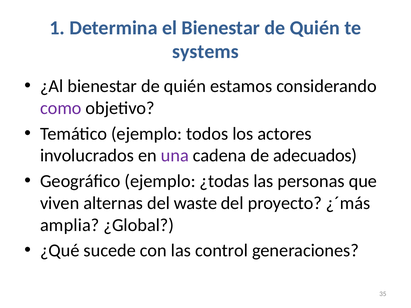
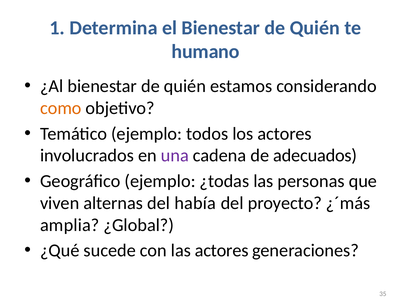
systems: systems -> humano (206, 52)
como colour: purple -> orange (61, 108)
waste: waste -> había (195, 203)
las control: control -> actores (222, 251)
